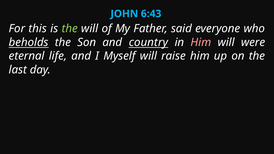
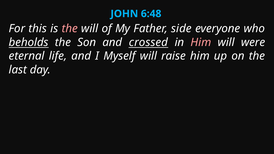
6:43: 6:43 -> 6:48 (151, 14)
the colour: light green -> pink (70, 29)
said: said -> side (181, 29)
country: country -> crossed (148, 42)
